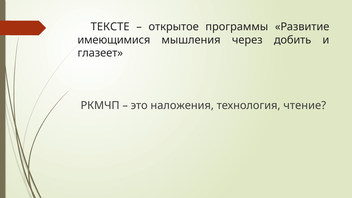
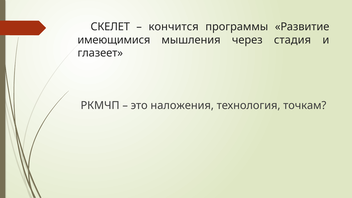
ТЕКСТЕ: ТЕКСТЕ -> СКЕЛЕТ (110, 27)
открытое: открытое -> кончится (174, 27)
добить: добить -> стадия (292, 40)
чтение: чтение -> точкам (305, 106)
